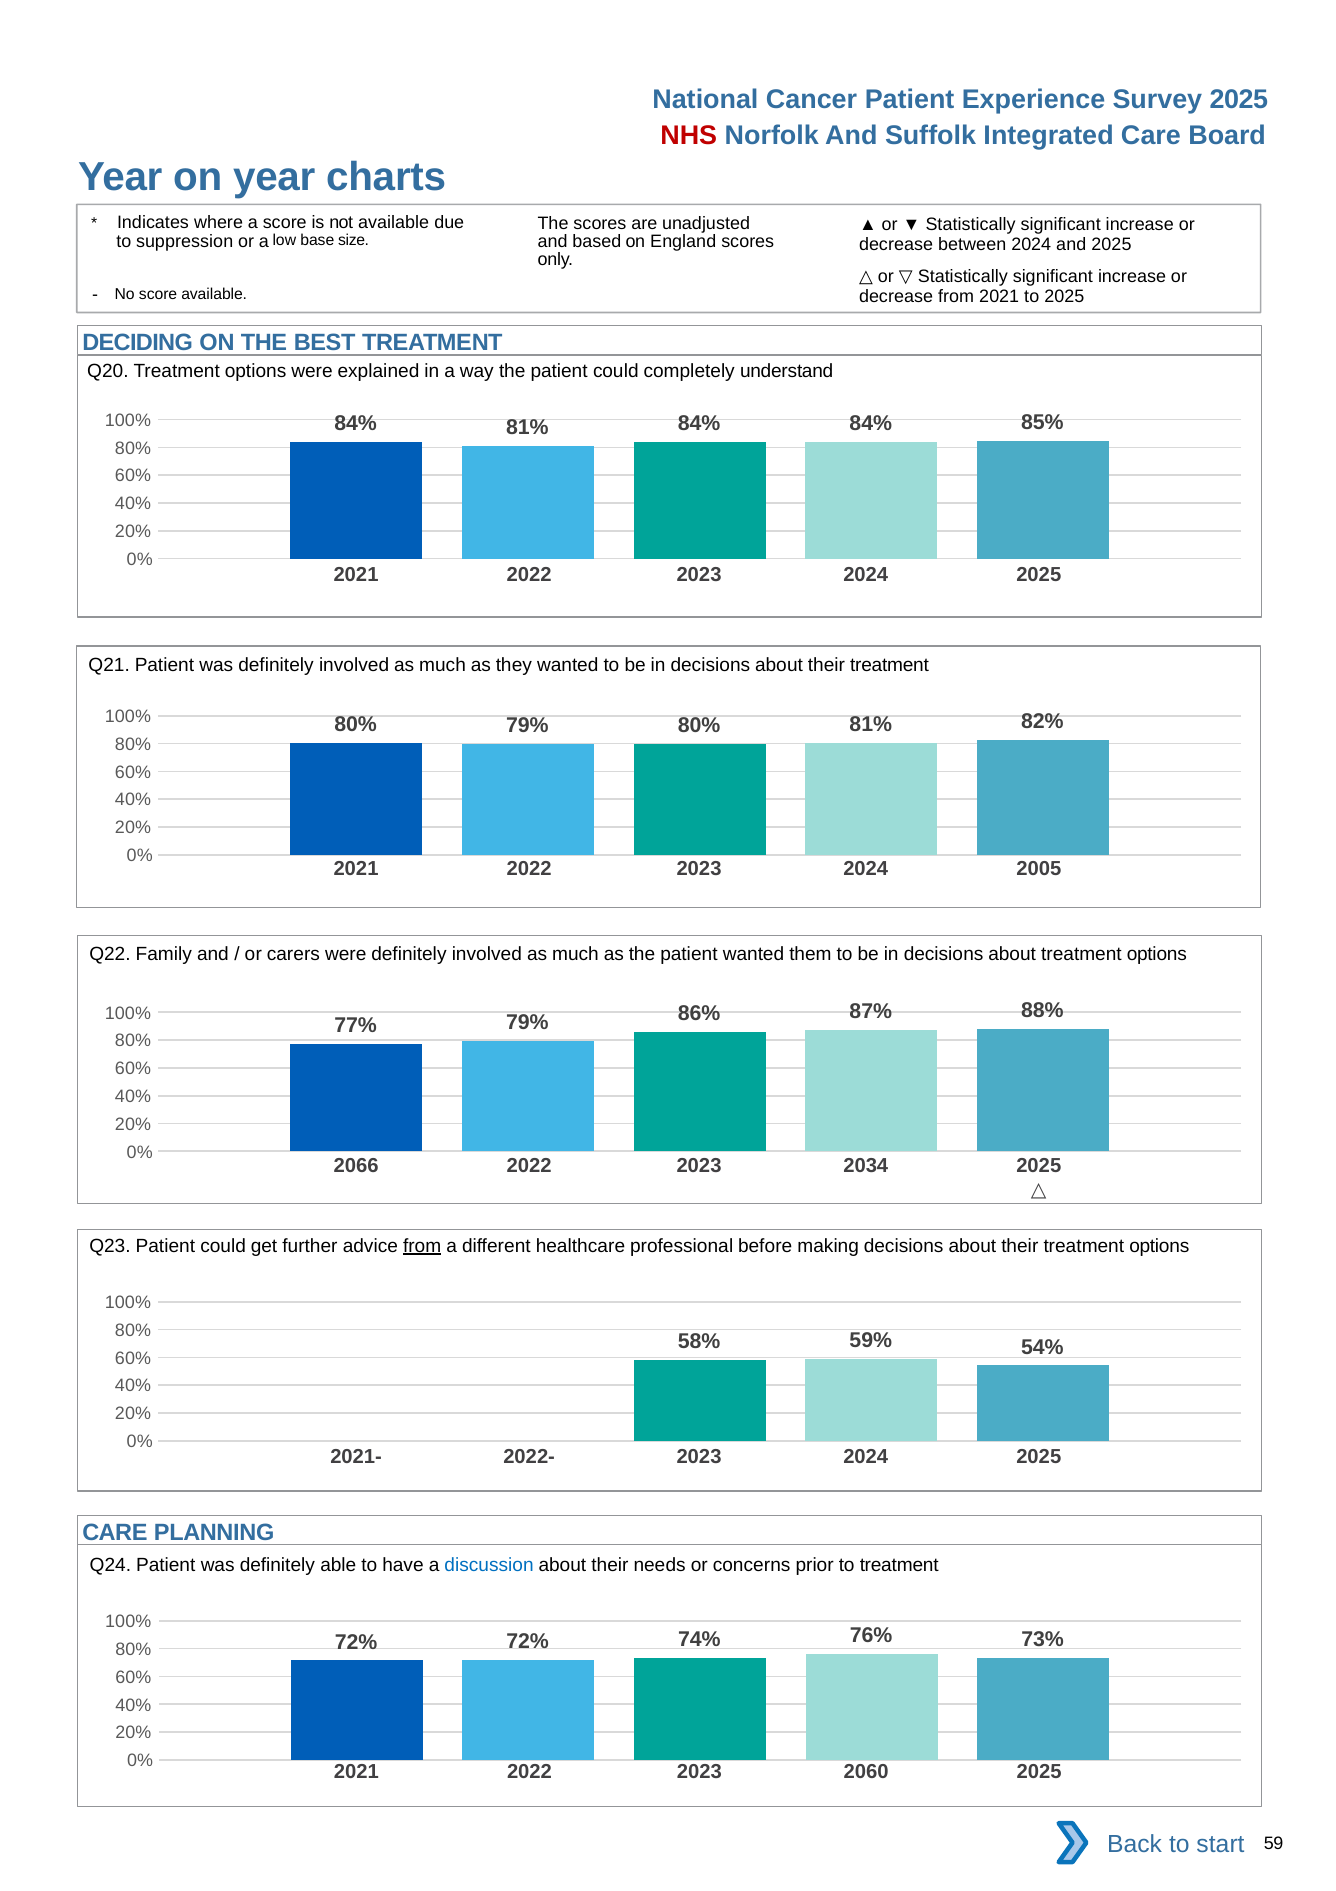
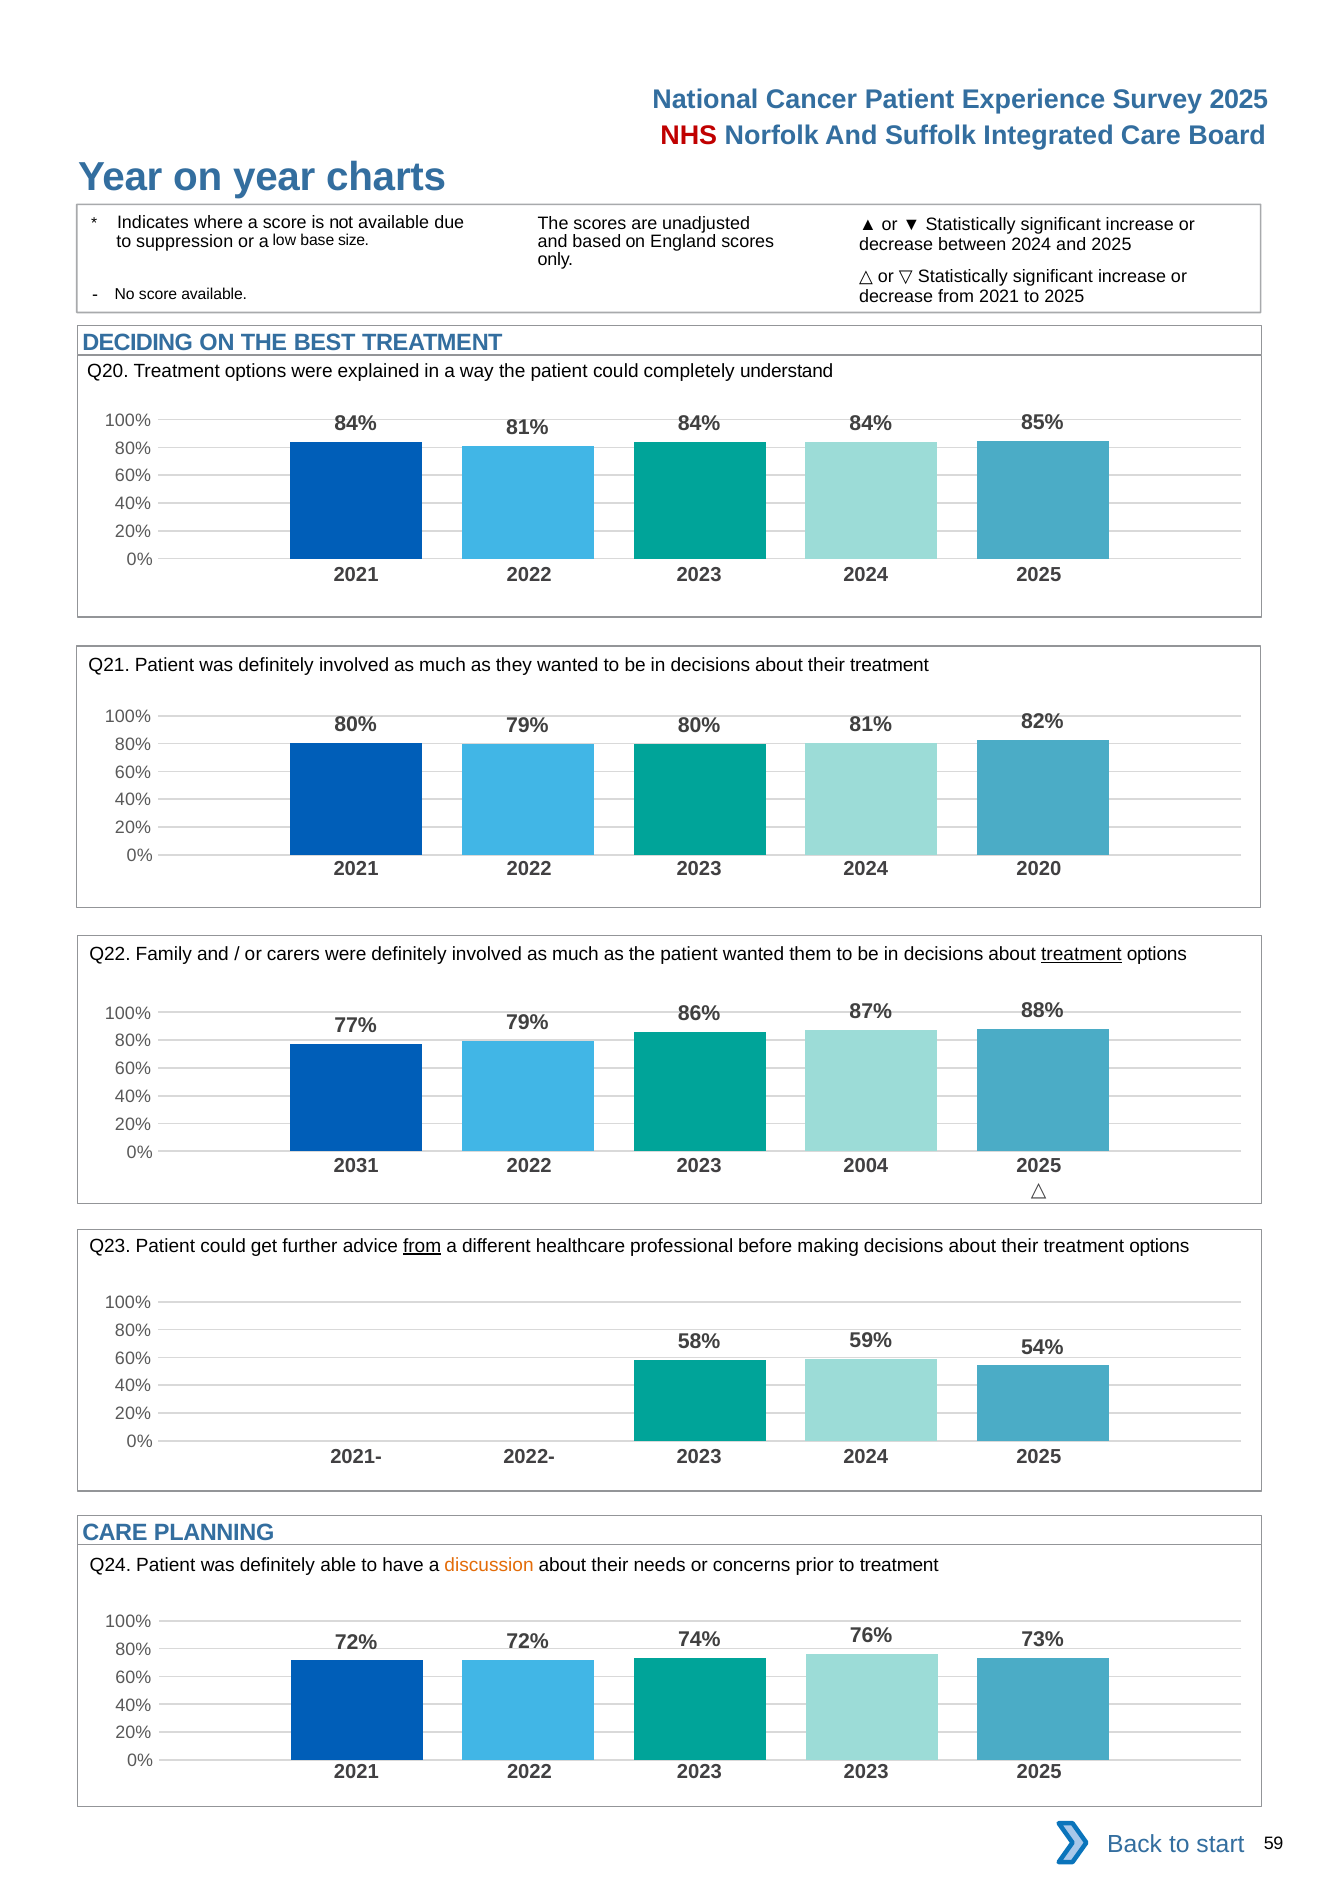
2005: 2005 -> 2020 (1039, 869)
treatment underline: none -> present (1081, 954)
2066: 2066 -> 2031 (356, 1165)
2034: 2034 -> 2004 (866, 1165)
discussion colour: blue -> orange (489, 1565)
2023 2060: 2060 -> 2023 (866, 1772)
